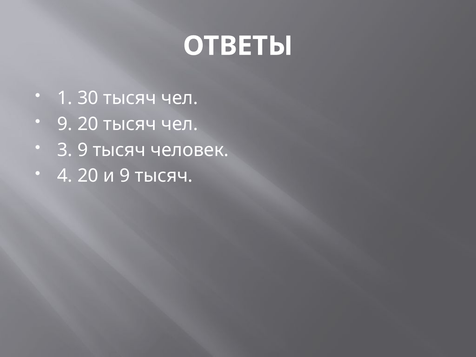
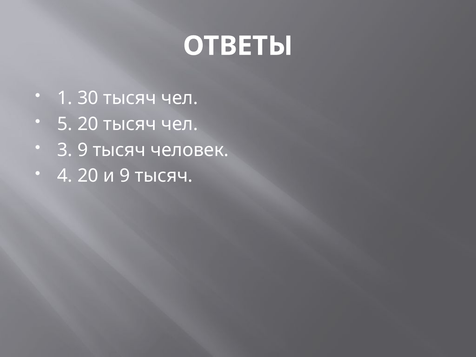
9: 9 -> 5 (65, 124)
